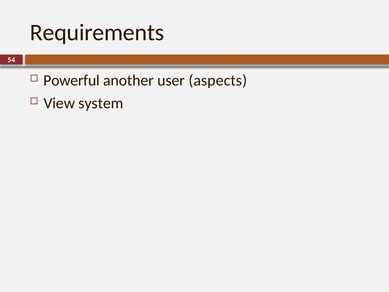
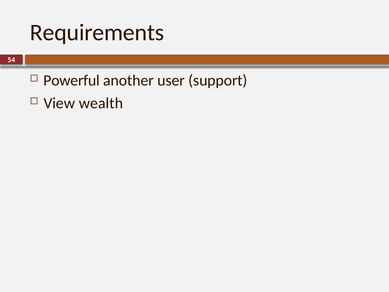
aspects: aspects -> support (218, 80)
system: system -> wealth (101, 103)
